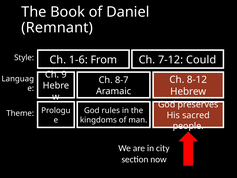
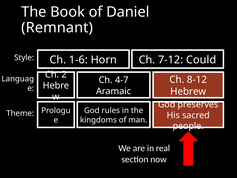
From: From -> Horn (104, 60)
9: 9 -> 2 (64, 74)
8-7: 8-7 -> 4-7 (122, 80)
city: city -> real (163, 148)
